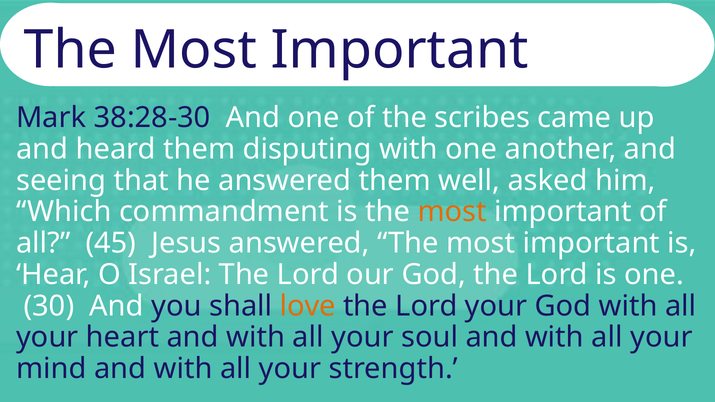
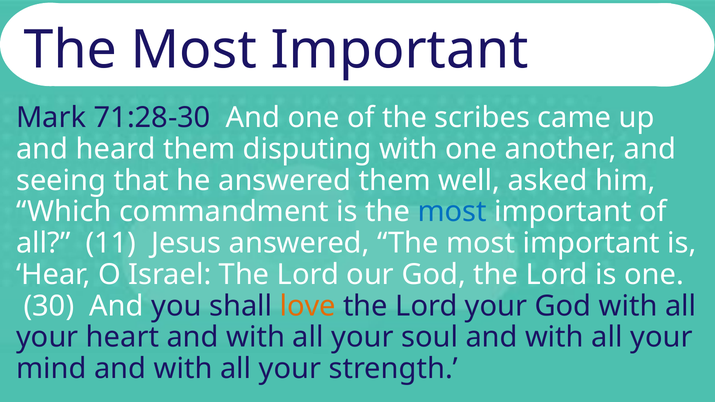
38:28-30: 38:28-30 -> 71:28-30 (152, 118)
most colour: orange -> blue (452, 212)
45: 45 -> 11 (111, 243)
